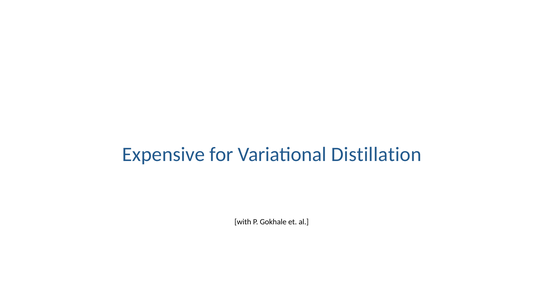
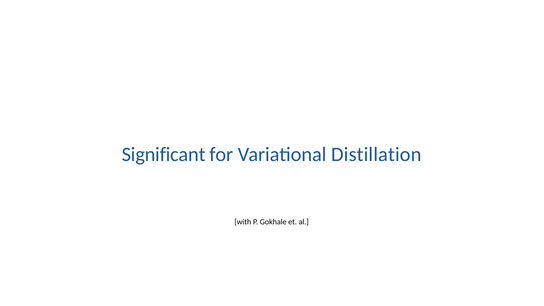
Expensive: Expensive -> Significant (164, 154)
